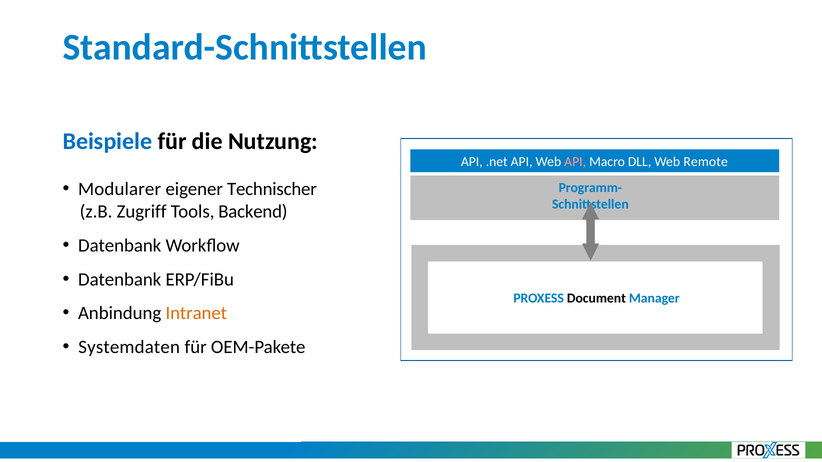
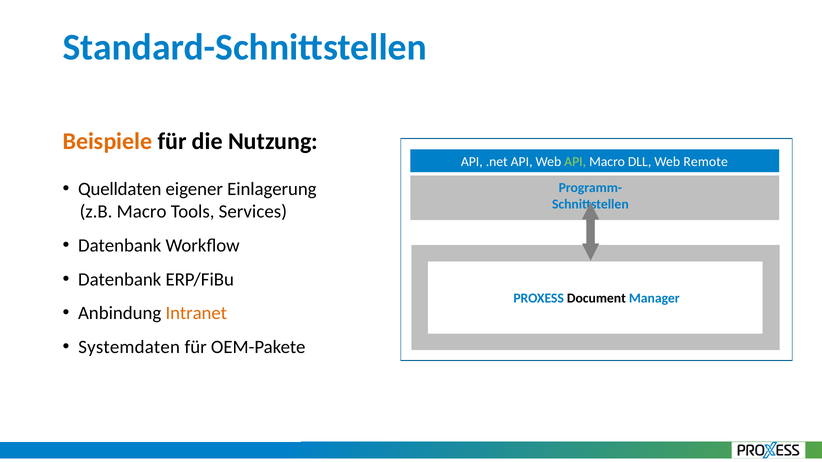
Beispiele colour: blue -> orange (107, 141)
API colour: pink -> light green (575, 162)
Modularer: Modularer -> Quelldaten (120, 189)
eigener Technischer: Technischer -> Einlagerung (272, 189)
z.B Zugriff: Zugriff -> Macro (142, 212)
Backend: Backend -> Services (253, 212)
